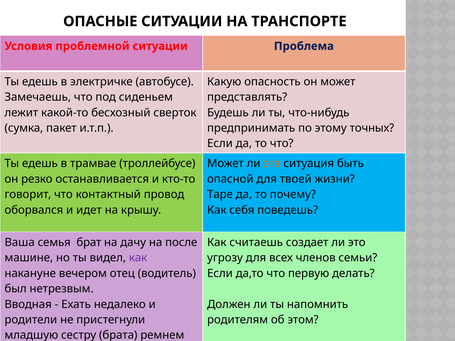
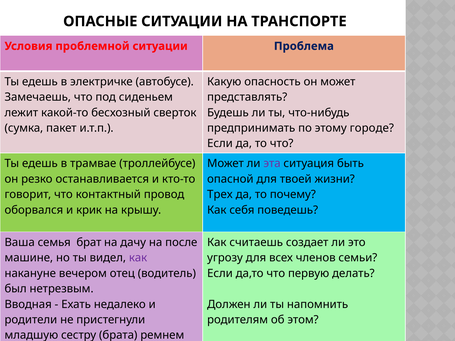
точных: точных -> городе (372, 128)
эта colour: orange -> purple (272, 164)
Таре: Таре -> Трех (220, 195)
идет: идет -> крик (89, 210)
